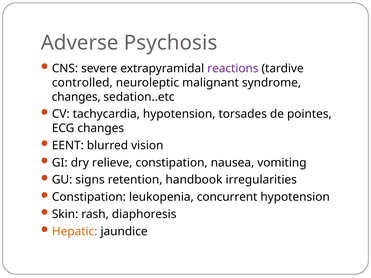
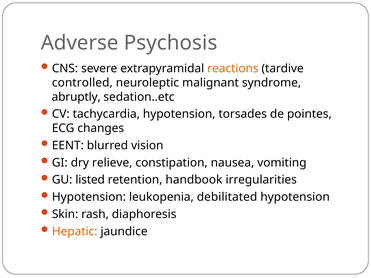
reactions colour: purple -> orange (233, 69)
changes: changes -> abruptly (76, 97)
signs: signs -> listed (90, 180)
Constipation: Constipation -> Hypotension (89, 197)
concurrent: concurrent -> debilitated (227, 197)
